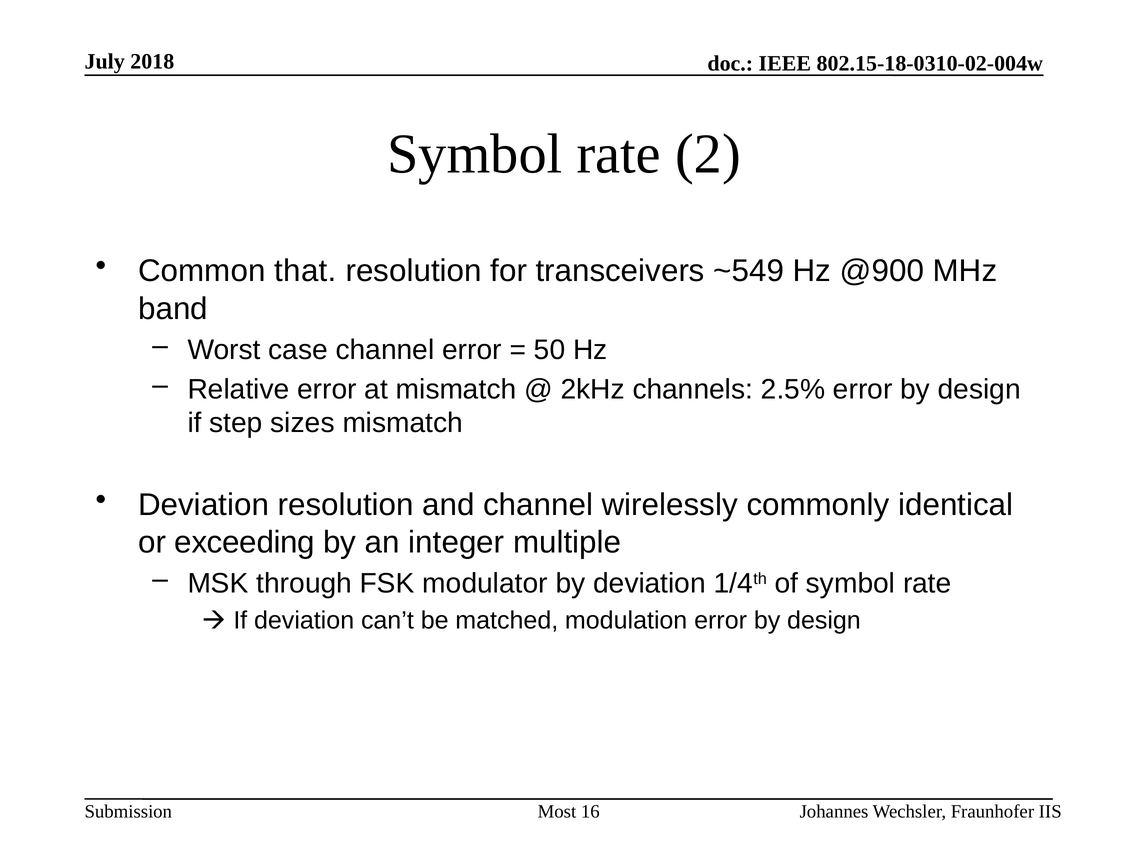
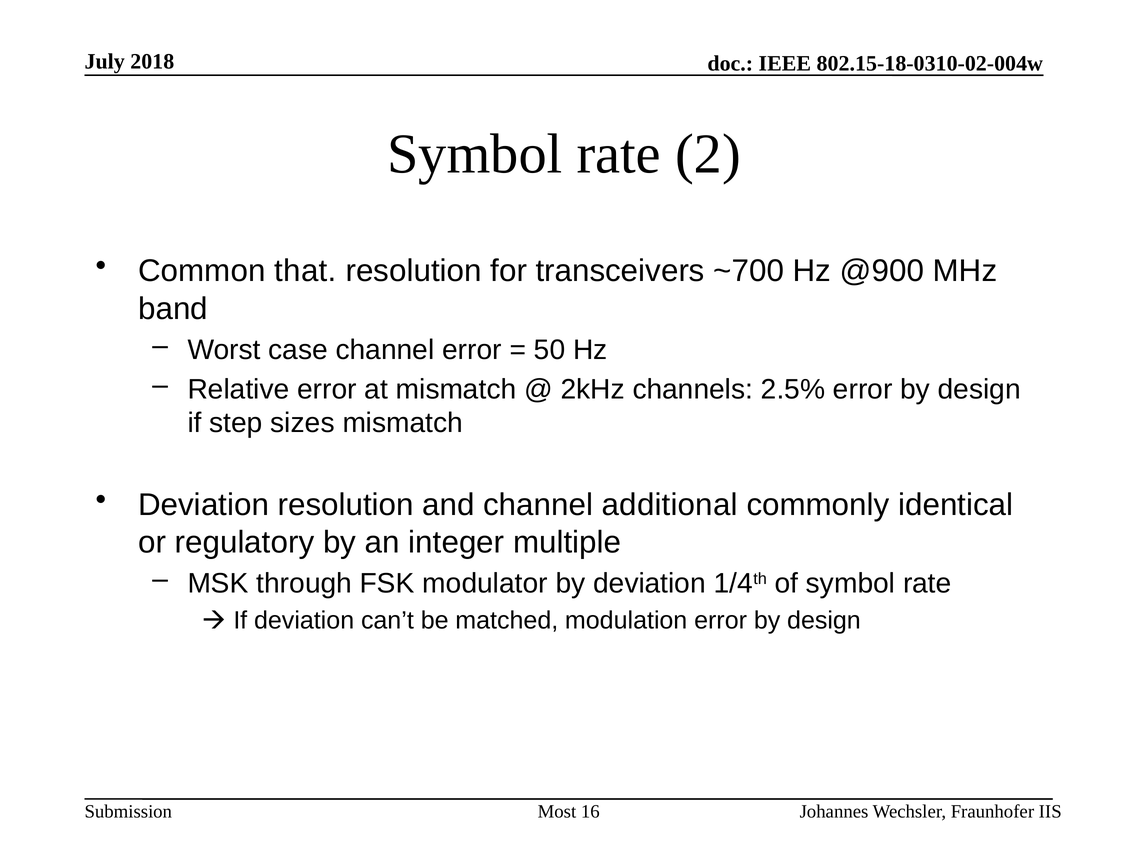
~549: ~549 -> ~700 (749, 271)
wirelessly: wirelessly -> additional (670, 505)
exceeding: exceeding -> regulatory (244, 542)
